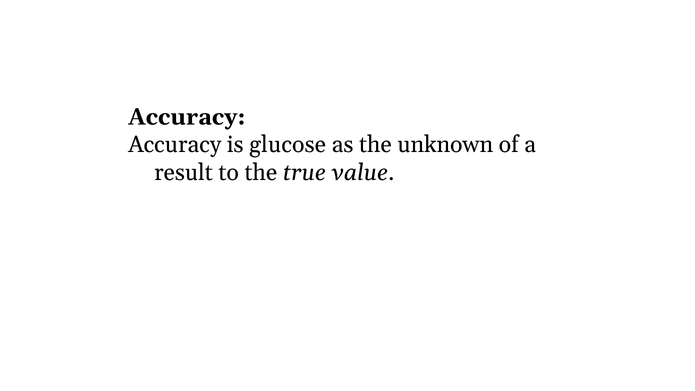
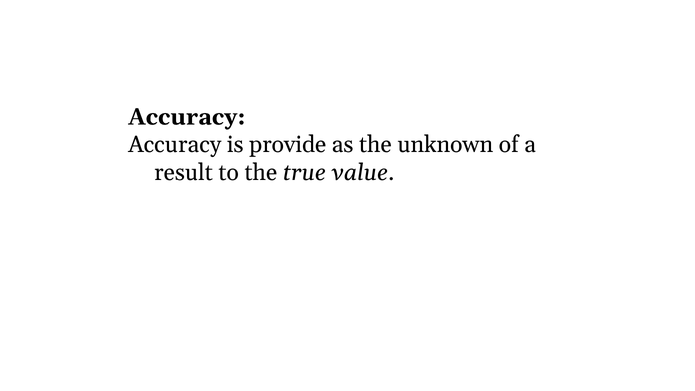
glucose: glucose -> provide (288, 145)
